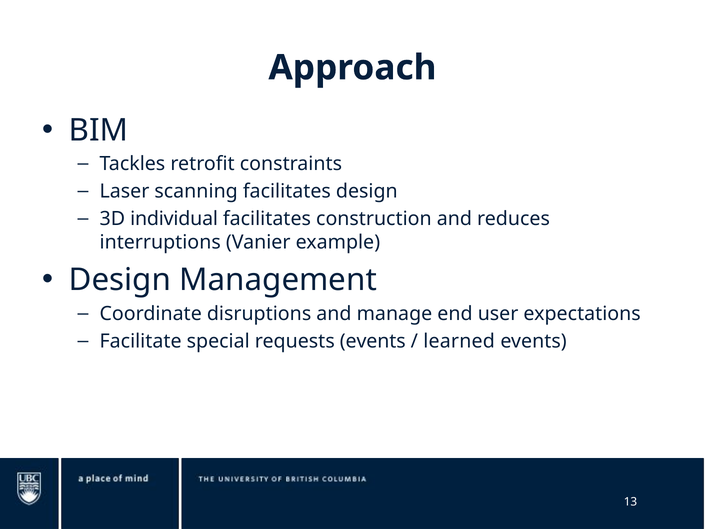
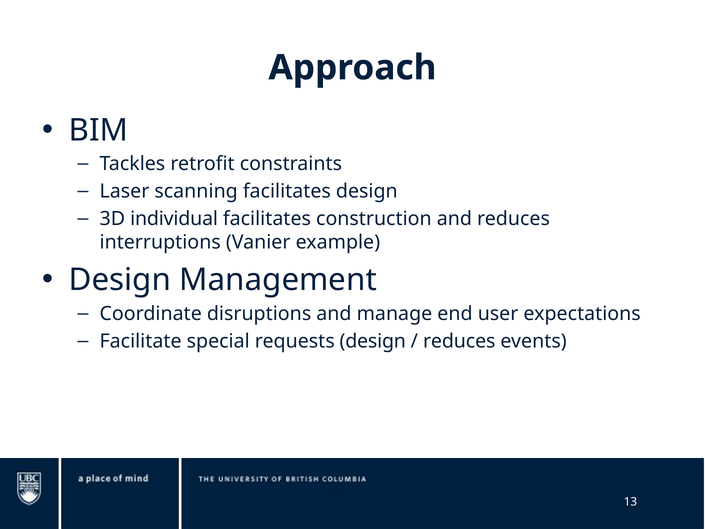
requests events: events -> design (373, 341)
learned: learned -> reduces (459, 341)
